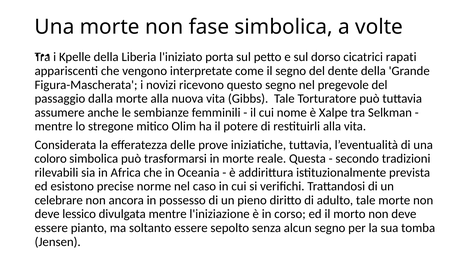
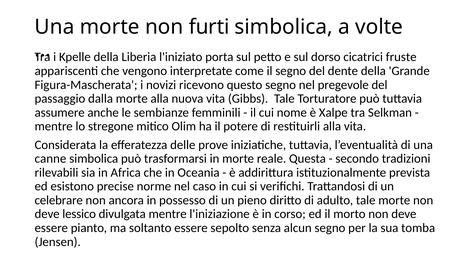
fase: fase -> furti (209, 27)
rapati: rapati -> fruste (401, 57)
coloro: coloro -> canne (50, 158)
